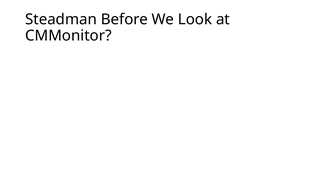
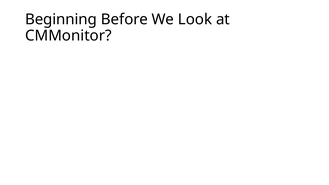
Steadman: Steadman -> Beginning (61, 19)
